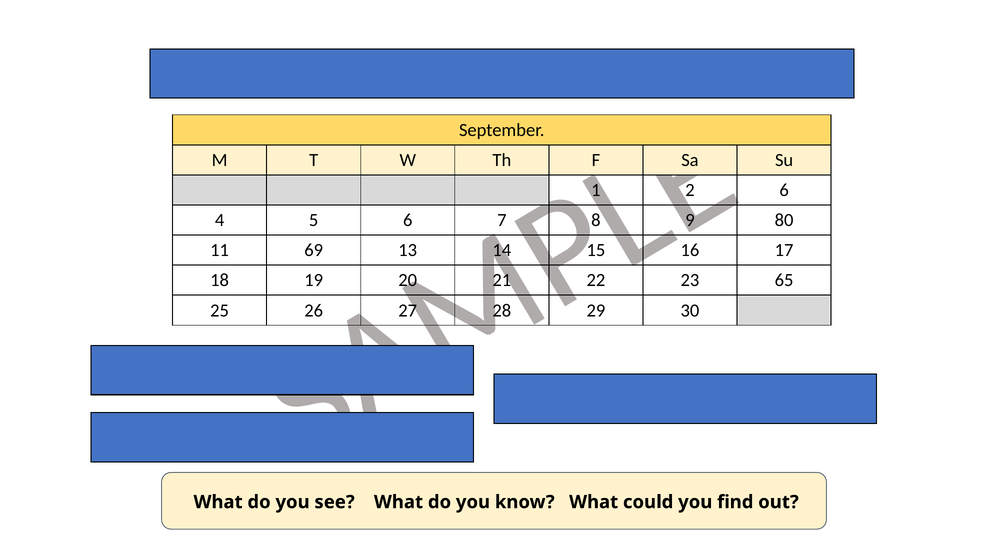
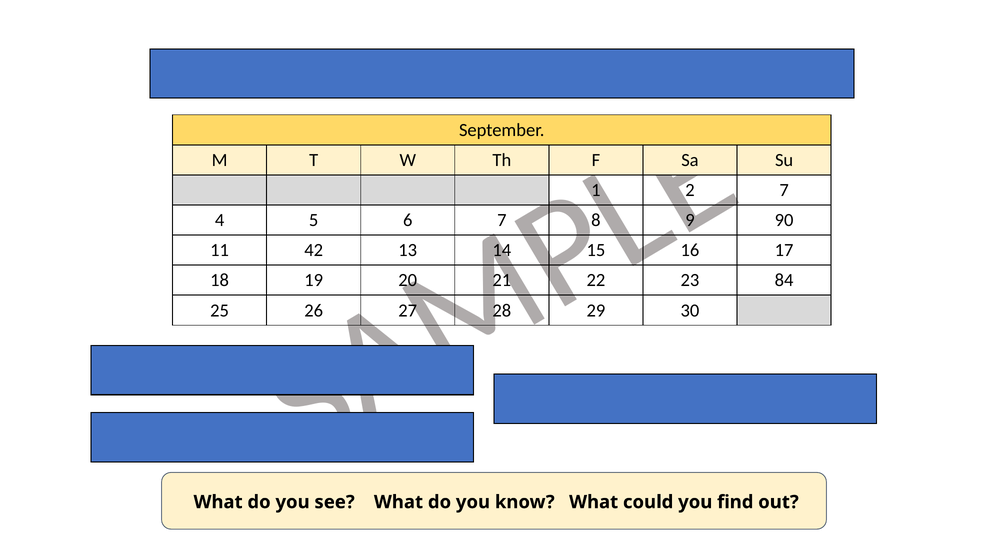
6: 6 -> 7 (784, 190)
80: 80 -> 90 (784, 220)
69: 69 -> 42 (314, 250)
65: 65 -> 84 (784, 280)
